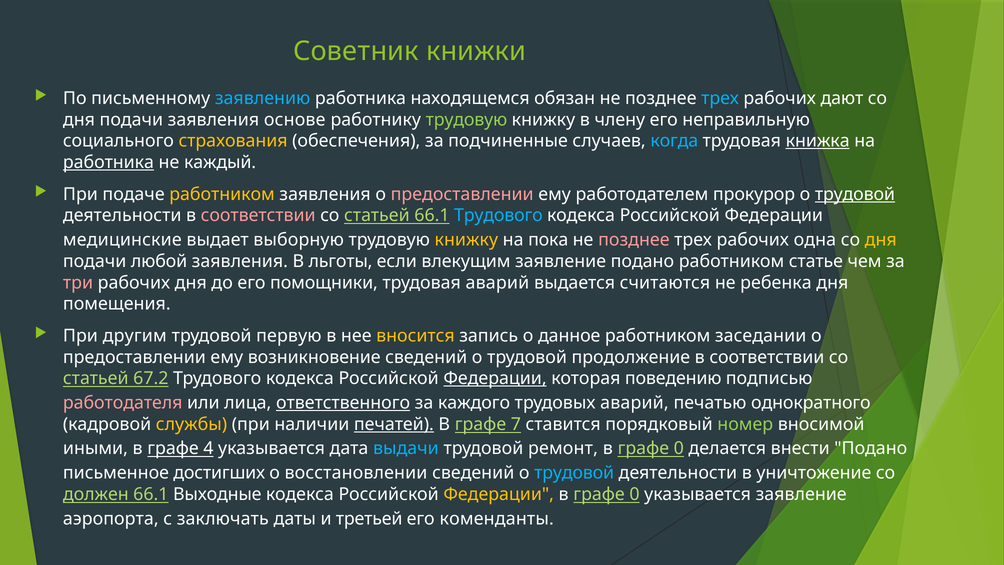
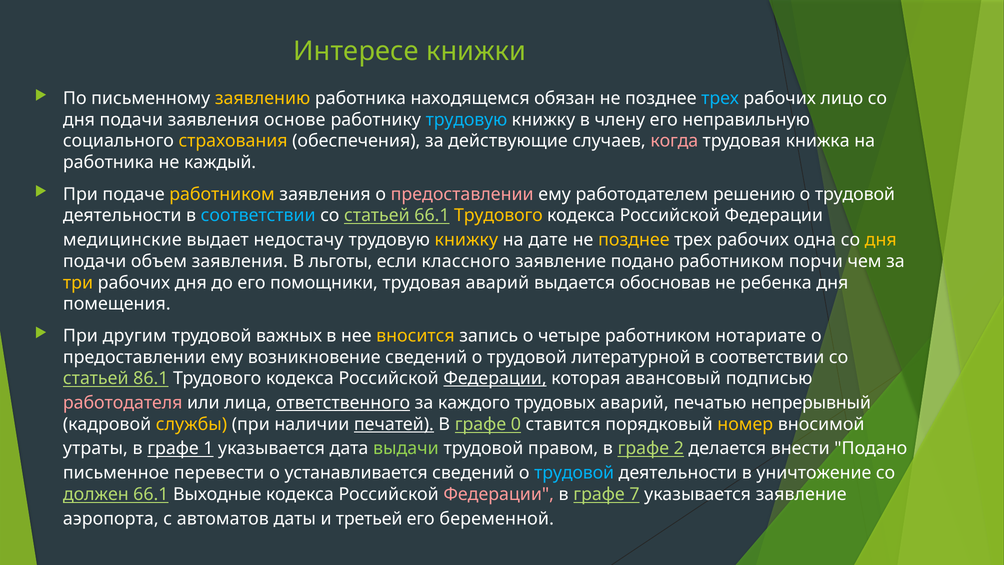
Советник: Советник -> Интересе (356, 51)
заявлению colour: light blue -> yellow (263, 98)
дают: дают -> лицо (842, 98)
трудовую colour: light green -> light blue (466, 120)
подчиненные: подчиненные -> действующие (508, 141)
когда colour: light blue -> pink (674, 141)
книжка underline: present -> none (818, 141)
работника underline: present -> none (108, 162)
прокурор: прокурор -> решению (754, 194)
трудовой underline: present -> none (855, 194)
соответствии colour: pink -> light blue (258, 215)
Трудового colour: light blue -> yellow (498, 215)
выборную: выборную -> недостачу (299, 240)
пока: пока -> дате (548, 240)
позднее colour: pink -> yellow (634, 240)
любой: любой -> объем (159, 261)
влекущим: влекущим -> классного (466, 261)
статье: статье -> порчи (816, 261)
три colour: pink -> yellow (78, 283)
считаются: считаются -> обосновав (665, 283)
первую: первую -> важных (289, 336)
данное: данное -> четыре (569, 336)
заседании: заседании -> нотариате (761, 336)
продолжение: продолжение -> литературной (631, 357)
67.2: 67.2 -> 86.1 (151, 378)
поведению: поведению -> авансовый (673, 378)
однократного: однократного -> непрерывный (811, 403)
7: 7 -> 0 (516, 424)
номер colour: light green -> yellow (745, 424)
иными: иными -> утраты (95, 448)
4: 4 -> 1 (208, 448)
выдачи colour: light blue -> light green (406, 448)
ремонт: ремонт -> правом (563, 448)
0: 0 -> 2 (679, 448)
достигших: достигших -> перевести (219, 473)
восстановлении: восстановлении -> устанавливается (356, 473)
Федерации colour: yellow -> pink (499, 494)
0: 0 -> 7 (635, 494)
заключать: заключать -> автоматов (223, 518)
коменданты: коменданты -> беременной (497, 518)
